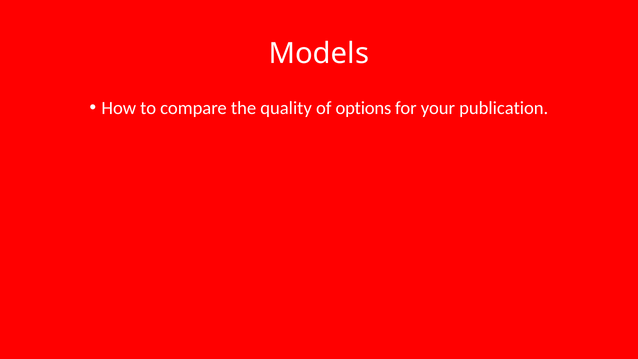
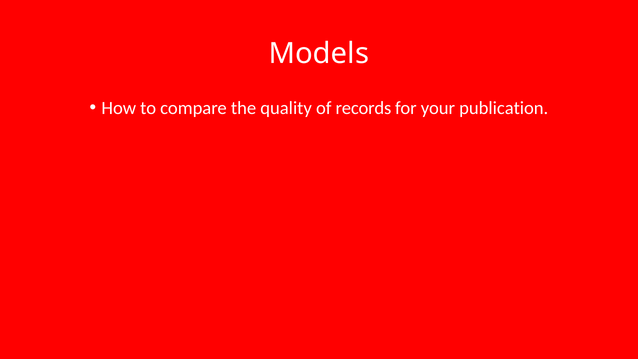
options: options -> records (363, 108)
